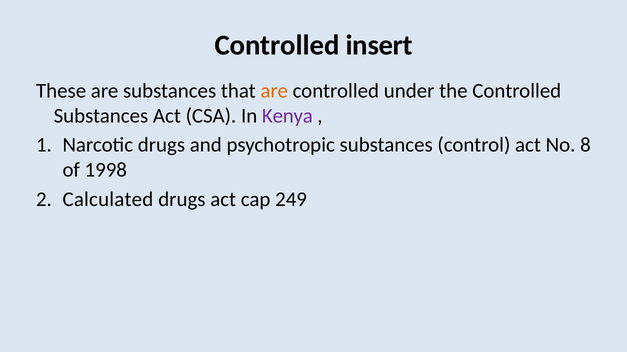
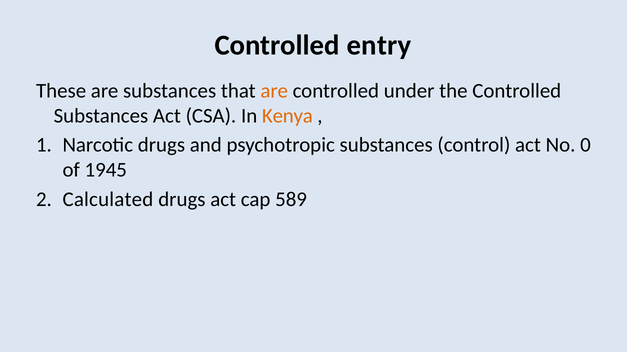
insert: insert -> entry (379, 46)
Kenya colour: purple -> orange (287, 116)
8: 8 -> 0 (586, 145)
1998: 1998 -> 1945 (106, 170)
249: 249 -> 589 (291, 200)
